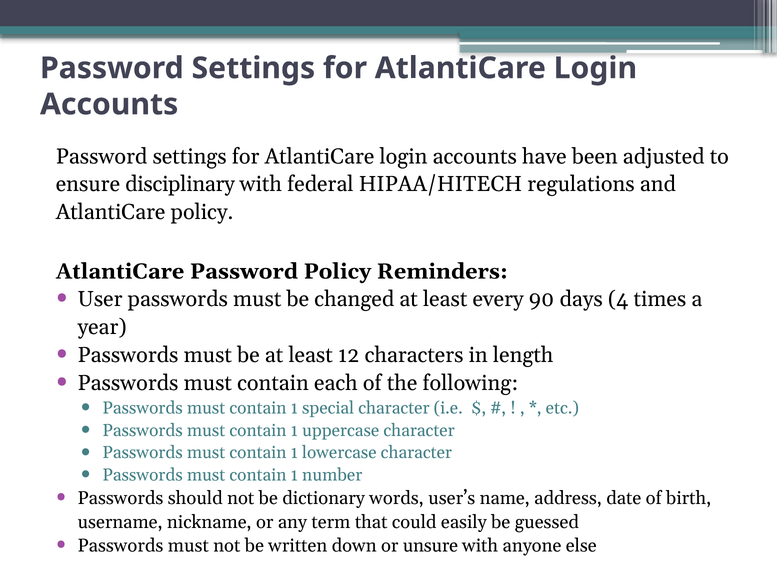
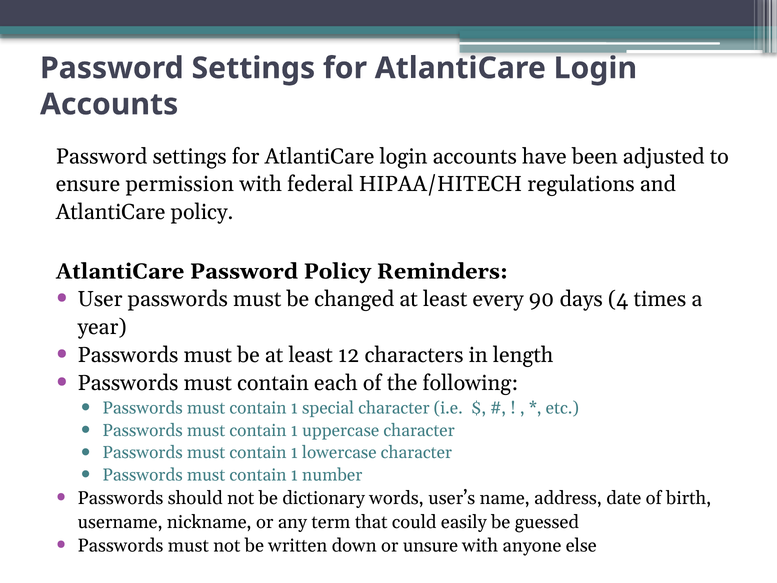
disciplinary: disciplinary -> permission (180, 184)
